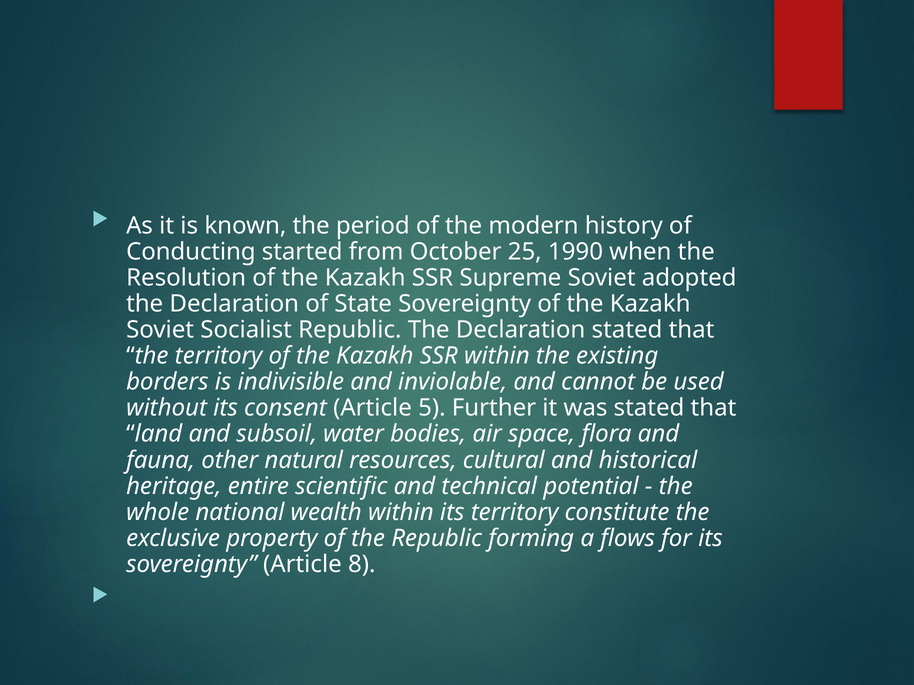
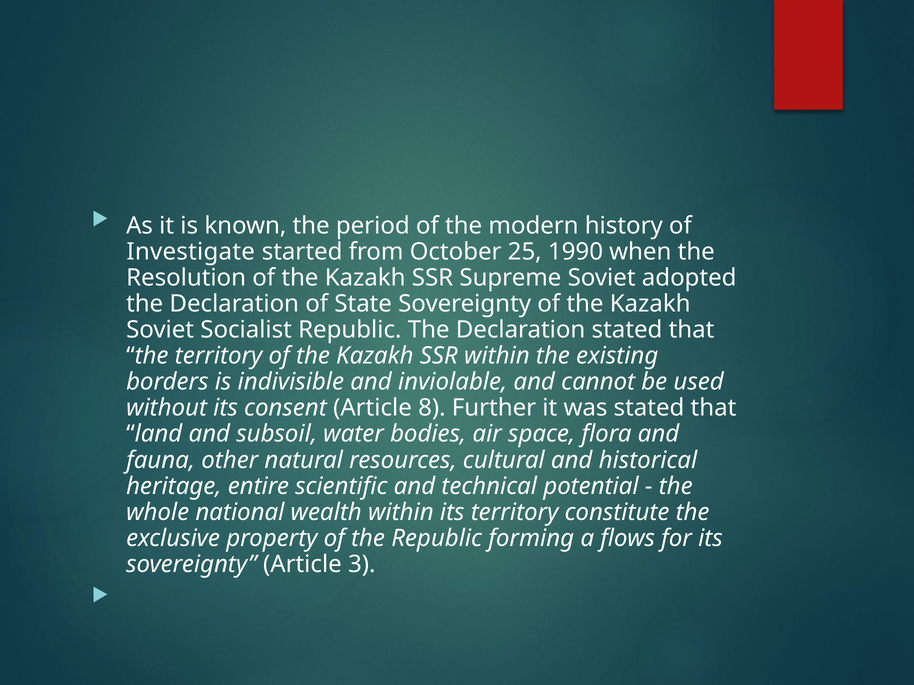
Conducting: Conducting -> Investigate (191, 252)
5: 5 -> 8 (432, 408)
8: 8 -> 3 (362, 565)
